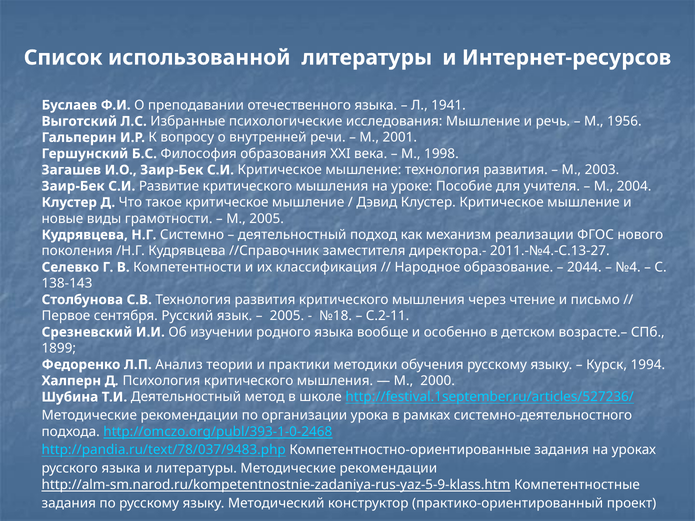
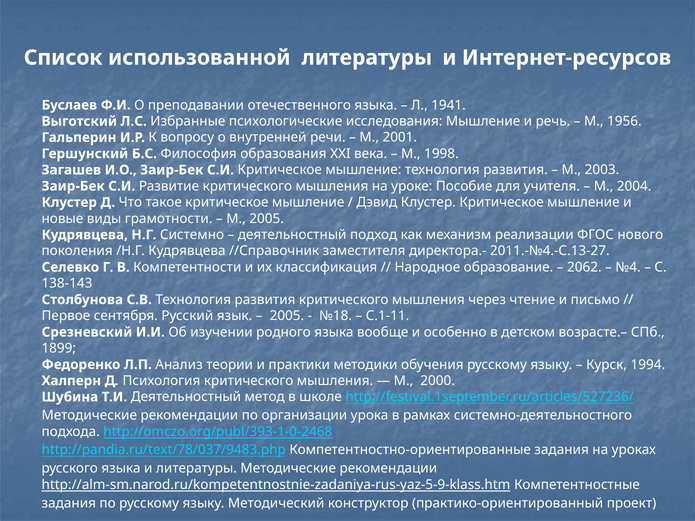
2044: 2044 -> 2062 (584, 267)
С.2-11: С.2-11 -> С.1-11 (388, 316)
